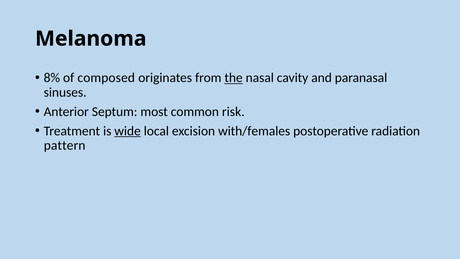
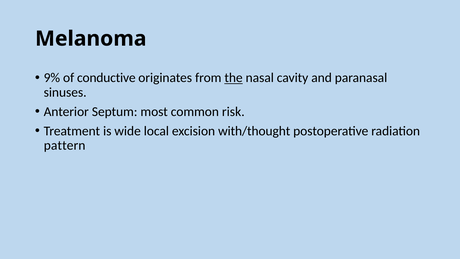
8%: 8% -> 9% (52, 78)
composed: composed -> conductive (106, 78)
wide underline: present -> none (128, 131)
with/females: with/females -> with/thought (254, 131)
